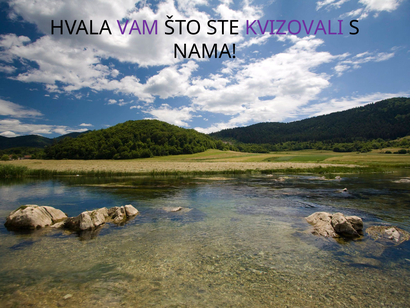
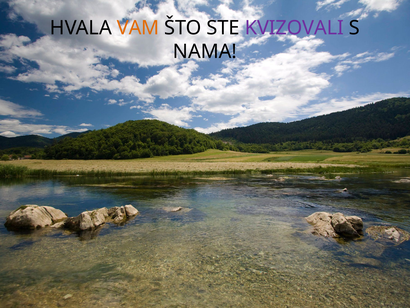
VAM colour: purple -> orange (138, 28)
